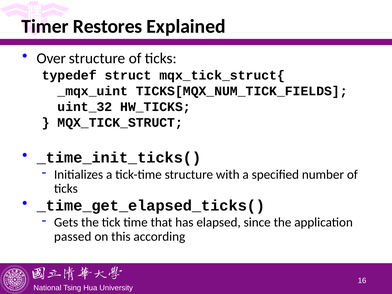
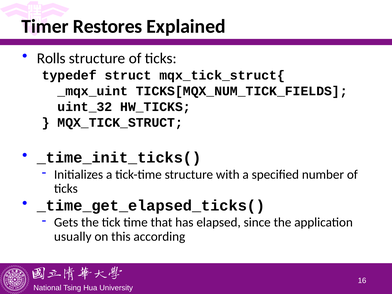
Over: Over -> Rolls (51, 58)
passed: passed -> usually (73, 237)
